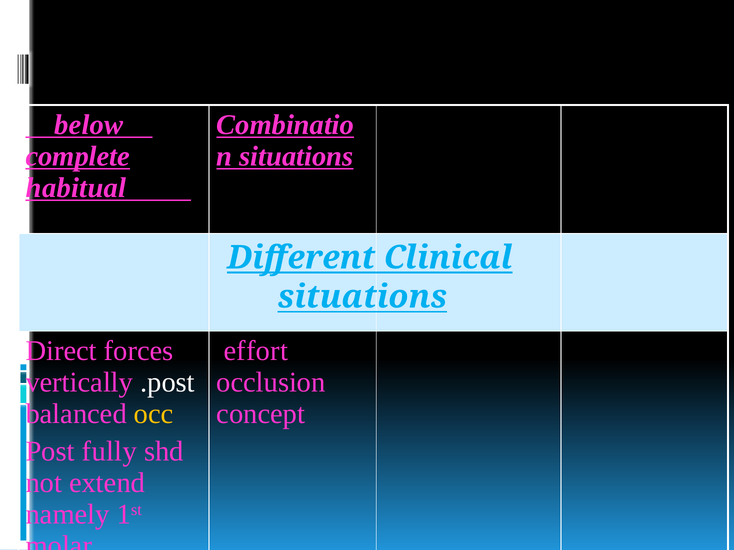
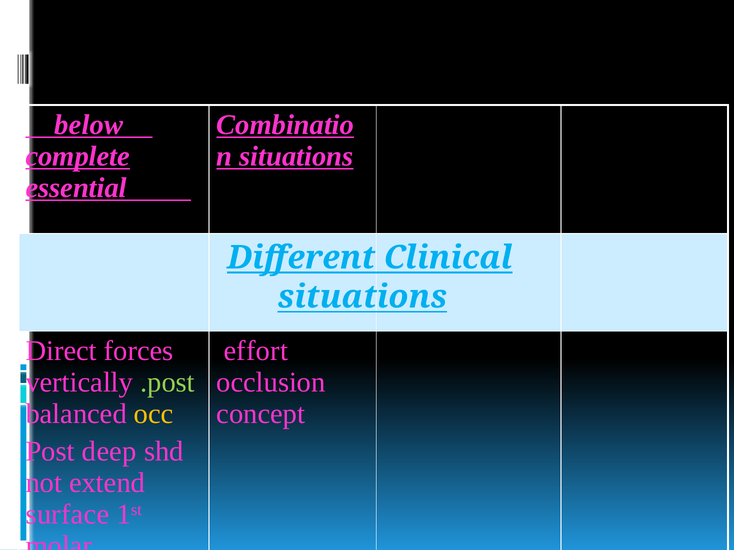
habitual: habitual -> essential (76, 188)
.post colour: white -> light green (167, 383)
fully: fully -> deep (109, 452)
namely: namely -> surface (67, 515)
